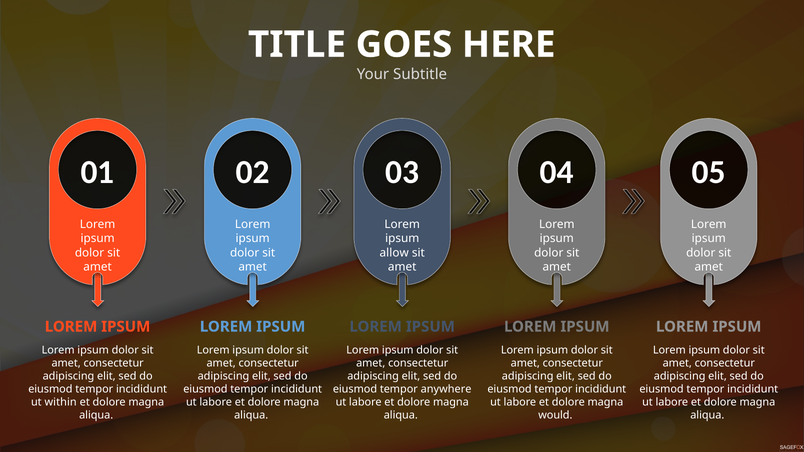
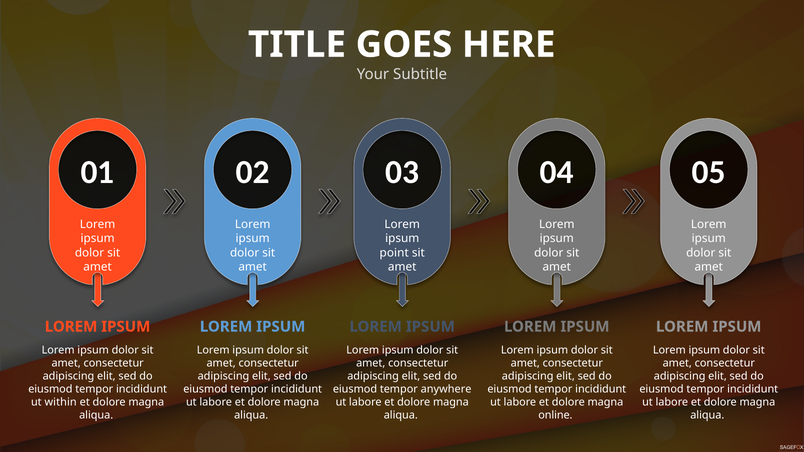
allow: allow -> point (394, 253)
would: would -> online (555, 416)
